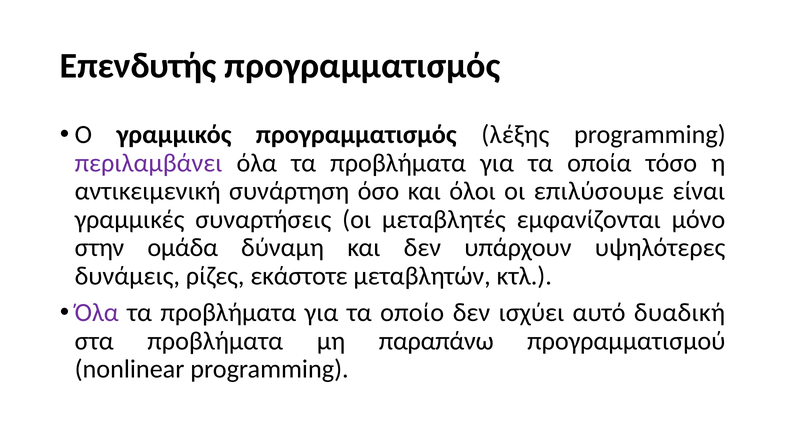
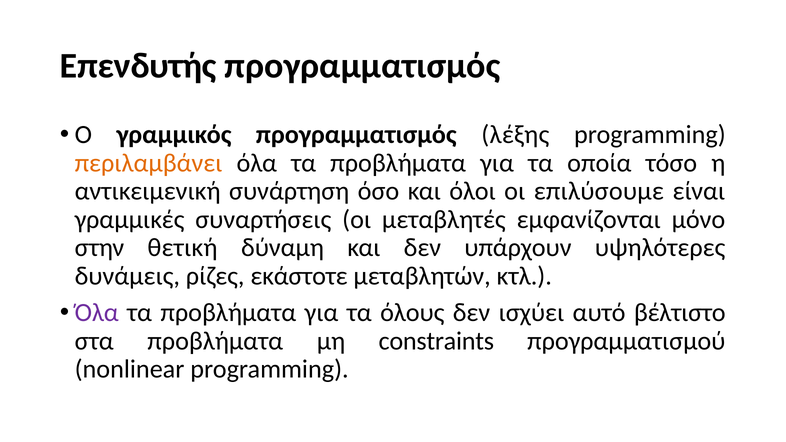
περιλαμβάνει colour: purple -> orange (149, 163)
ομάδα: ομάδα -> θετική (183, 248)
οποίο: οποίο -> όλους (412, 313)
δυαδική: δυαδική -> βέλτιστο (680, 313)
παραπάνω: παραπάνω -> constraints (436, 341)
